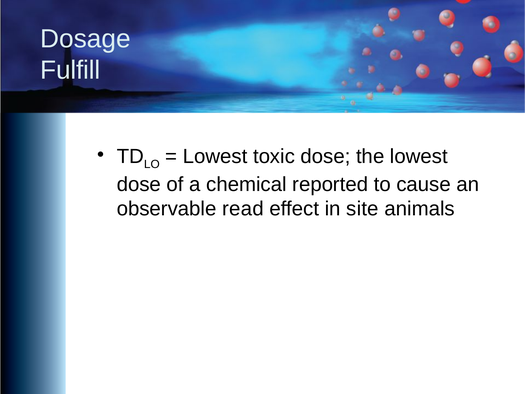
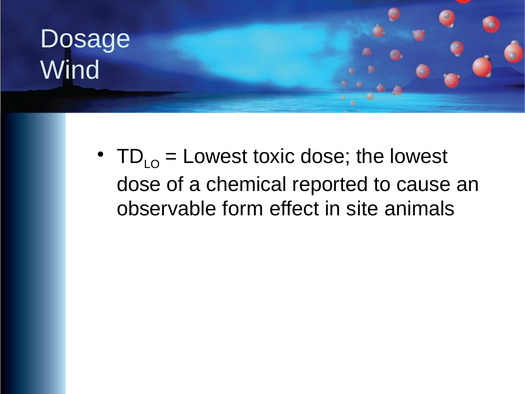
Fulfill: Fulfill -> Wind (70, 70)
read: read -> form (243, 209)
